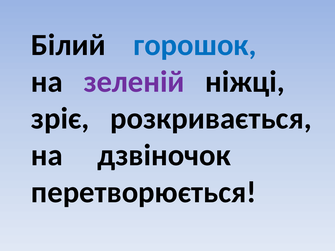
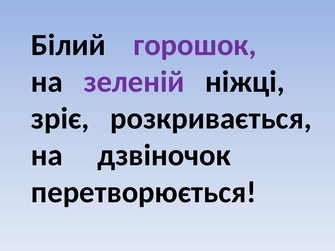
горошок colour: blue -> purple (195, 45)
